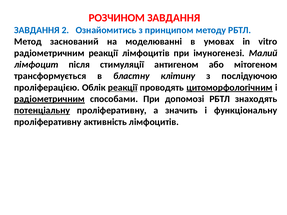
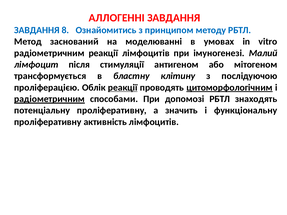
РОЗЧИНОМ: РОЗЧИНОМ -> АЛЛОГЕННІ (117, 18)
2: 2 -> 8 (65, 30)
потенціальну underline: present -> none (42, 111)
